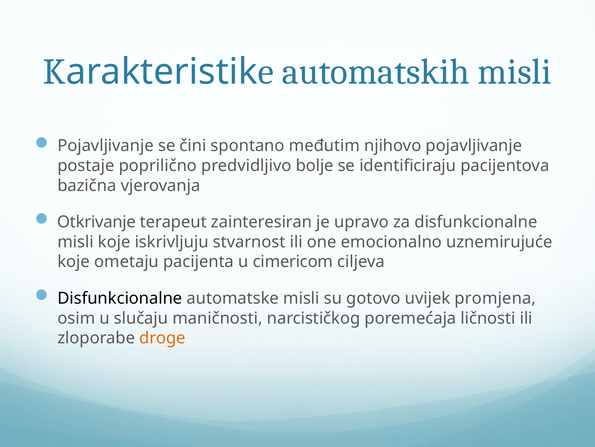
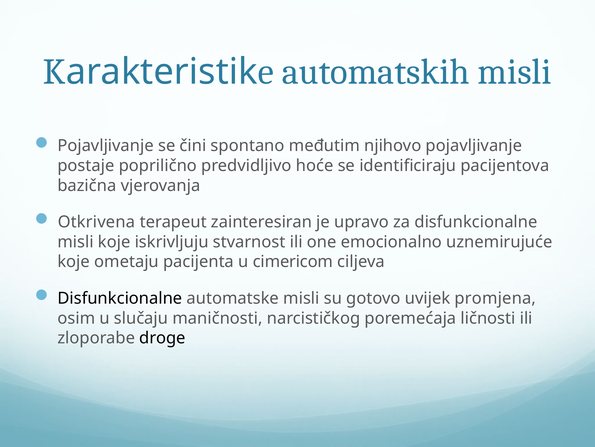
bolje: bolje -> hoće (315, 165)
Otkrivanje: Otkrivanje -> Otkrivena (96, 222)
droge colour: orange -> black (162, 338)
